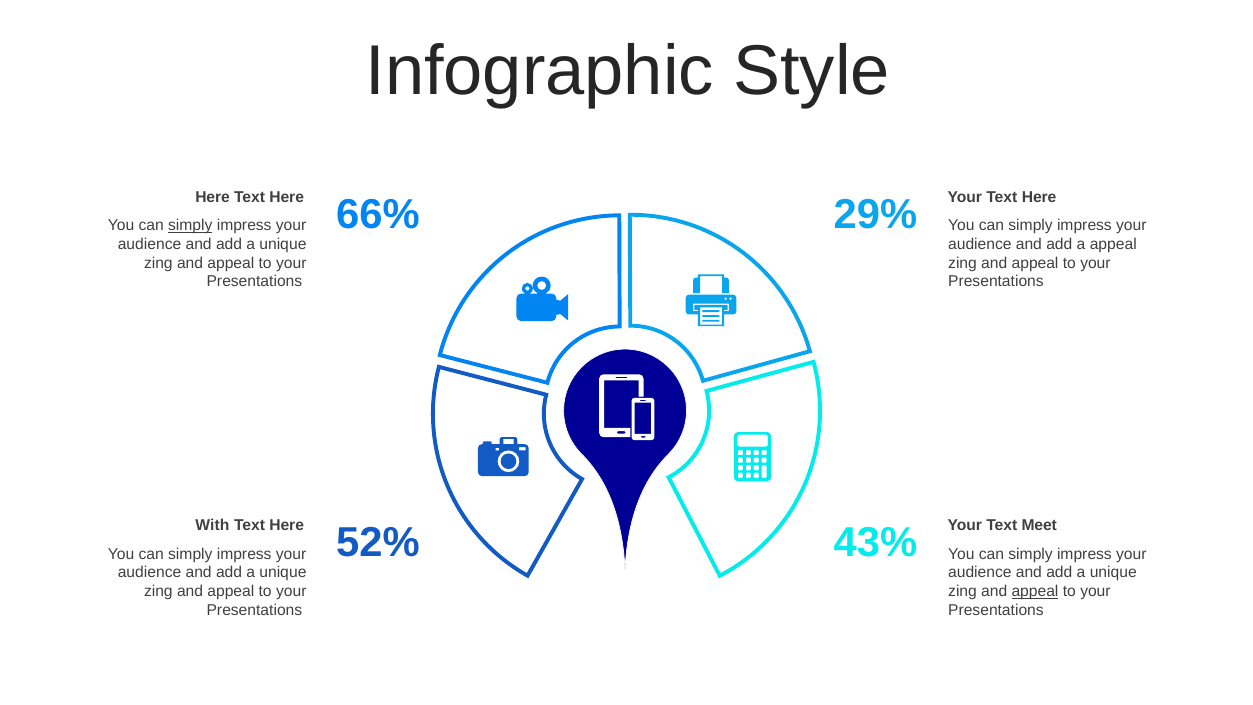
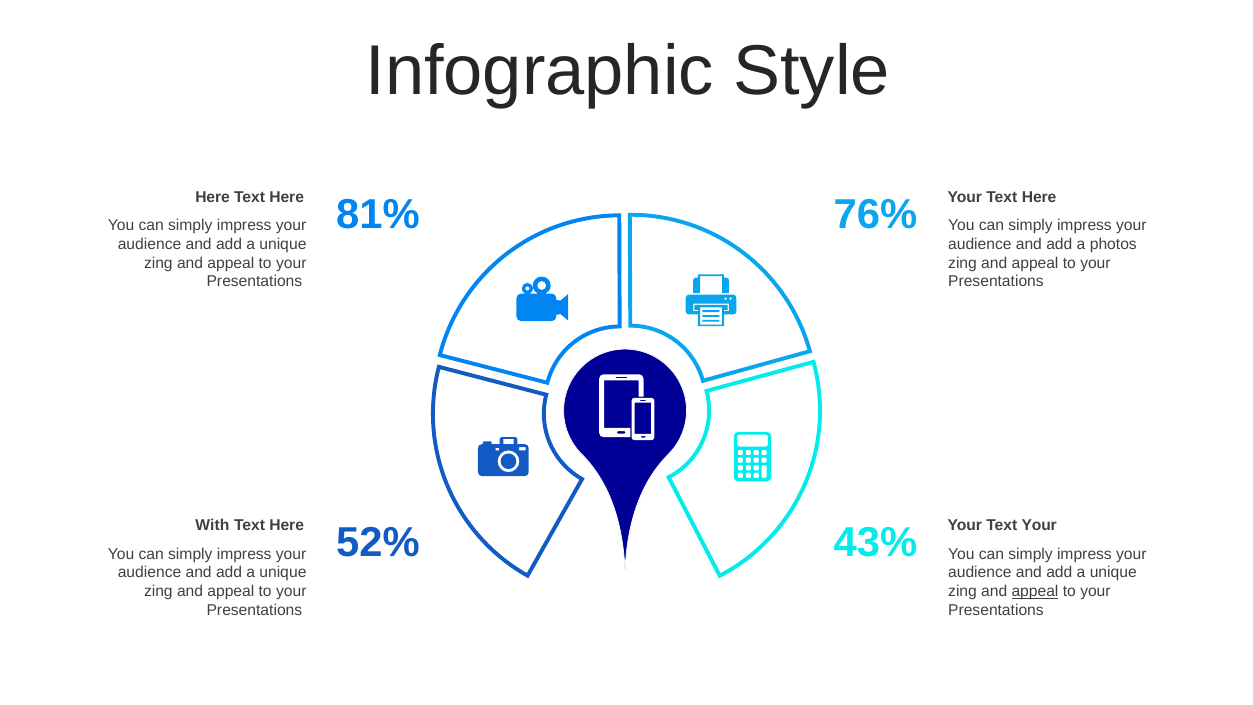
66%: 66% -> 81% (378, 214)
29%: 29% -> 76% (876, 214)
simply underline: present -> none (190, 225)
a appeal: appeal -> photos (1113, 244)
Text Meet: Meet -> Your (1039, 525)
